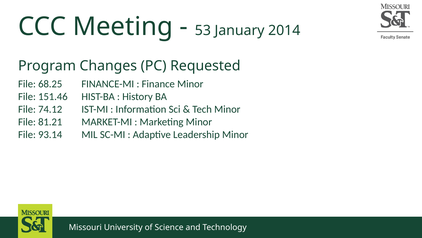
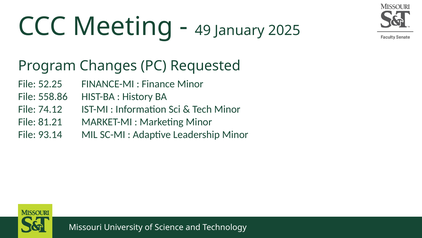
53: 53 -> 49 (203, 30)
2014: 2014 -> 2025 (284, 30)
68.25: 68.25 -> 52.25 (50, 84)
151.46: 151.46 -> 558.86 (53, 96)
